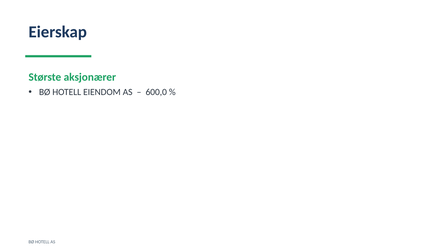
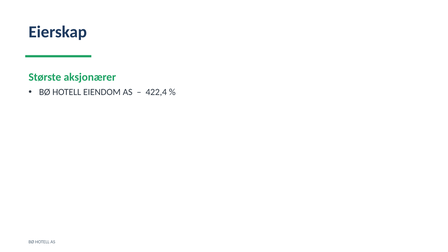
600,0: 600,0 -> 422,4 (156, 92)
